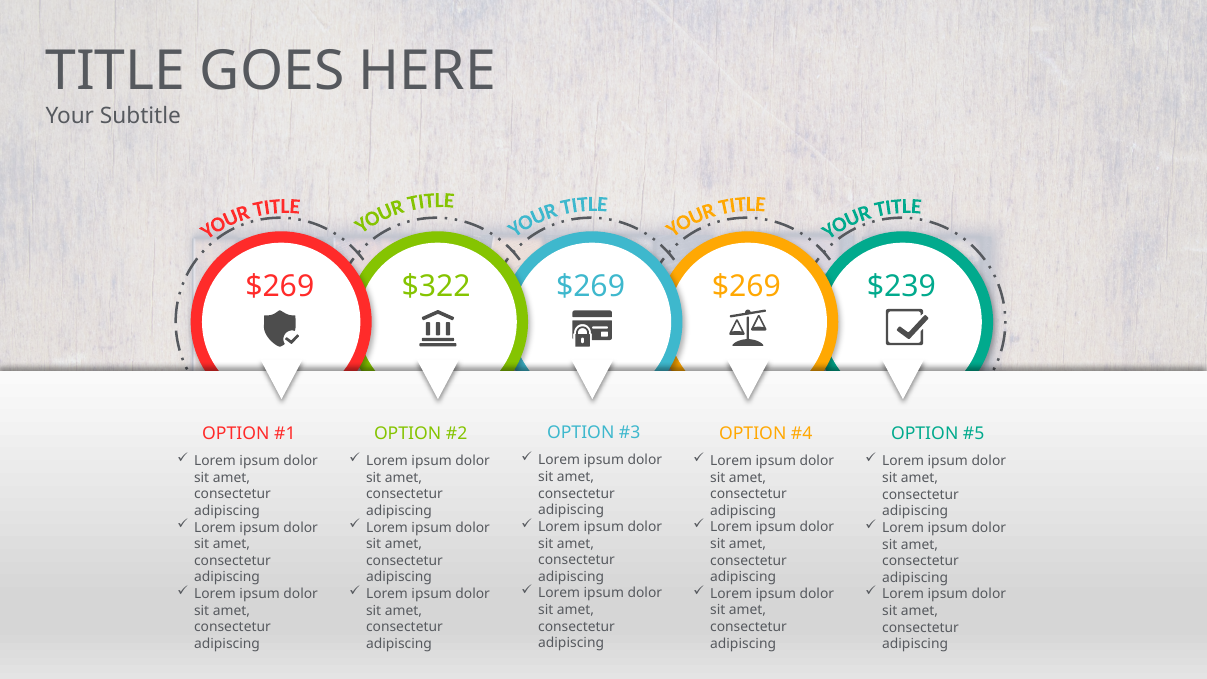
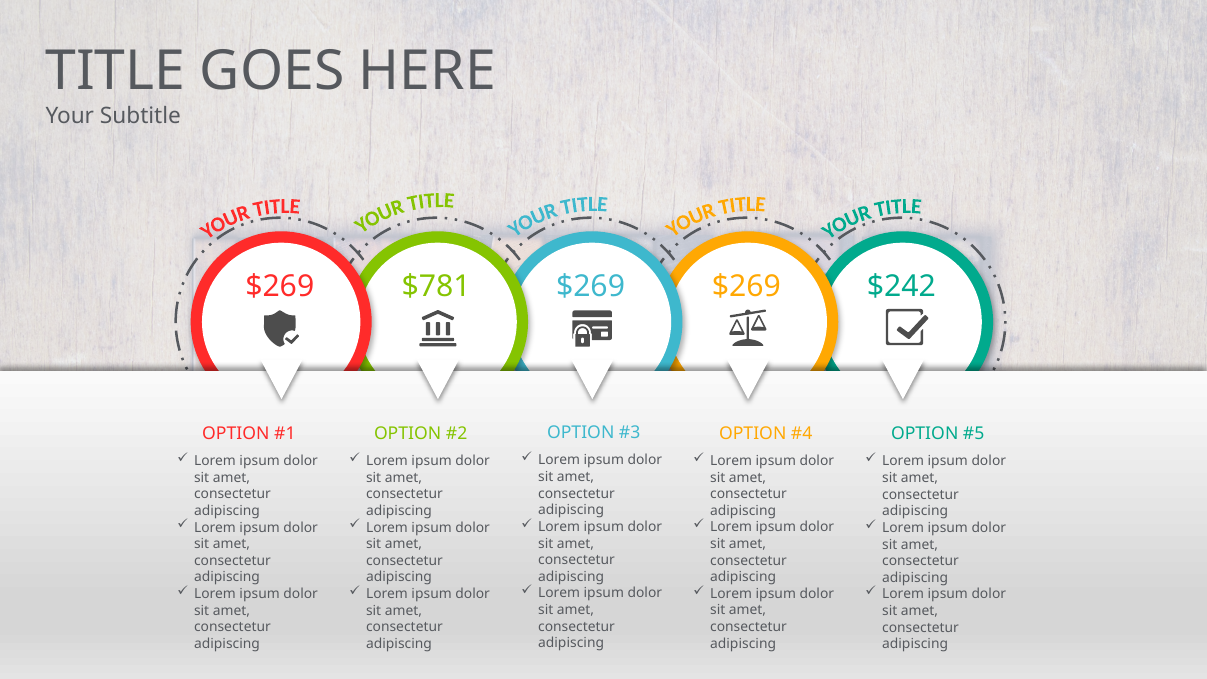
$322: $322 -> $781 (436, 287)
$239: $239 -> $242 (901, 287)
